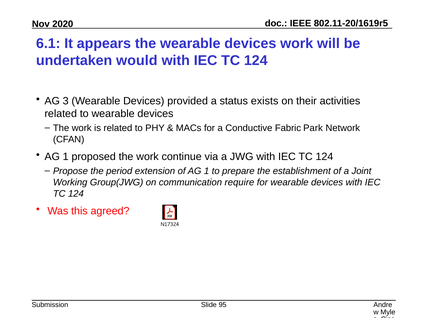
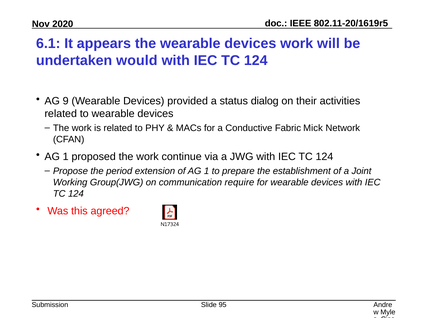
3: 3 -> 9 (66, 101)
exists: exists -> dialog (265, 101)
Park: Park -> Mick (313, 128)
